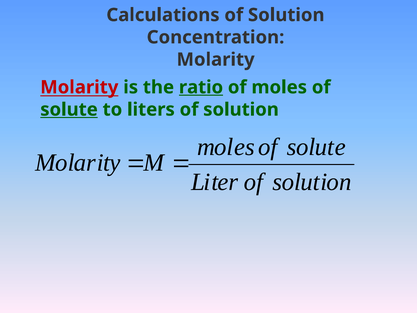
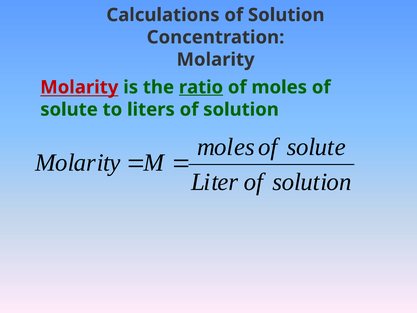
solute underline: present -> none (69, 109)
